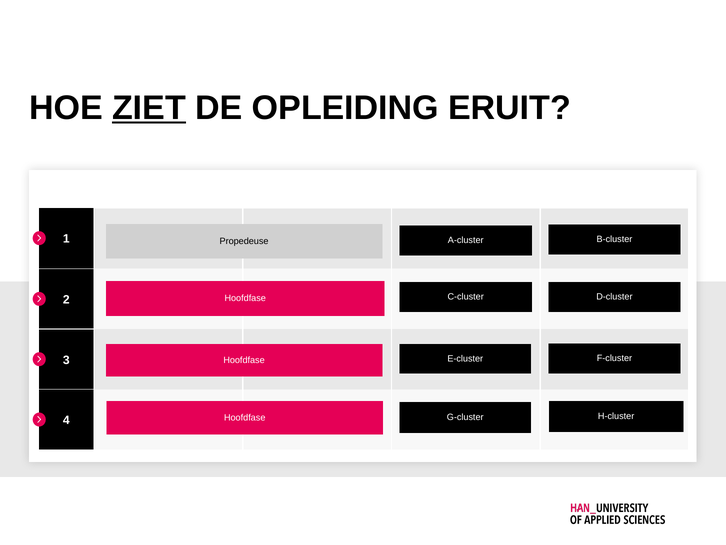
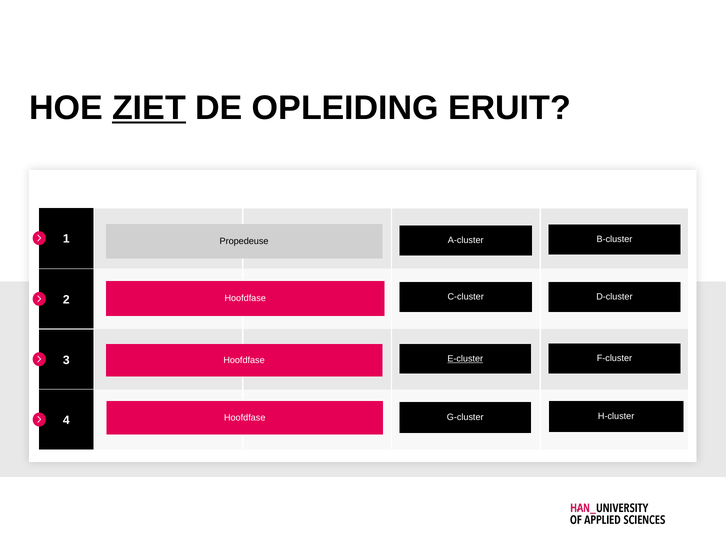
E-cluster underline: none -> present (465, 358)
